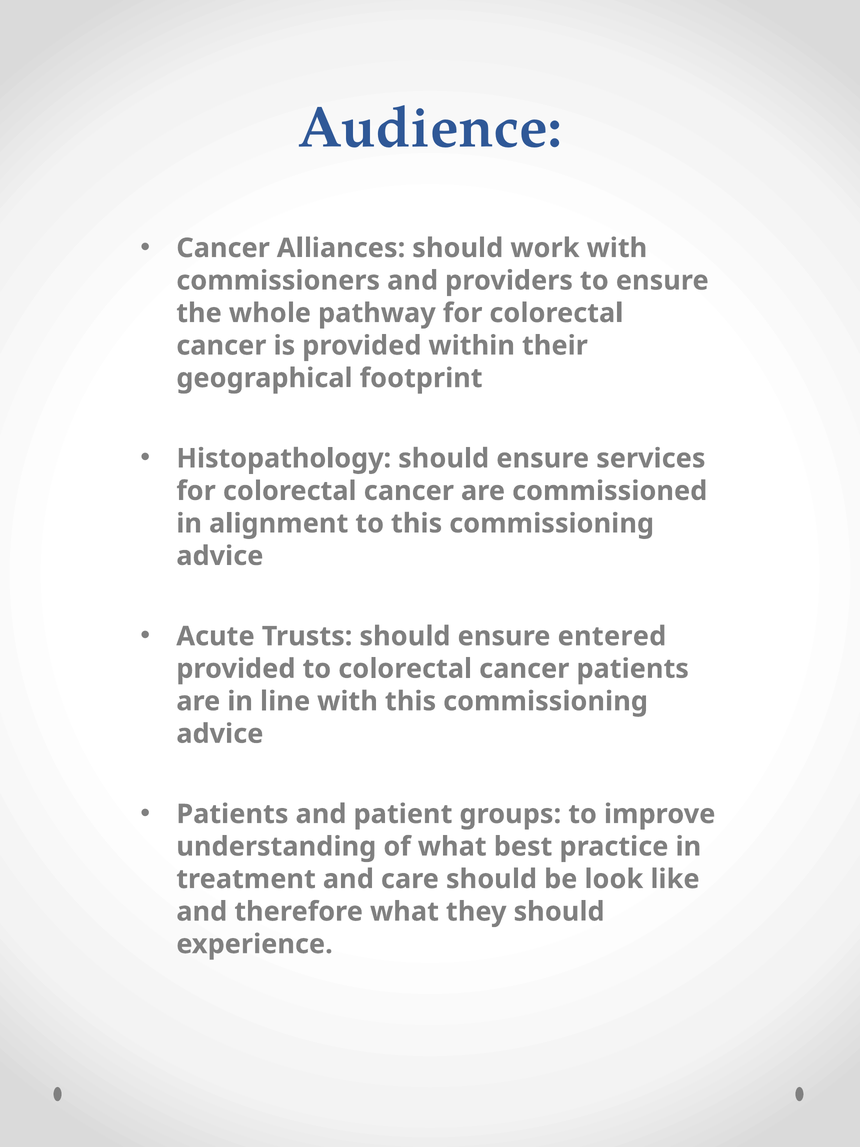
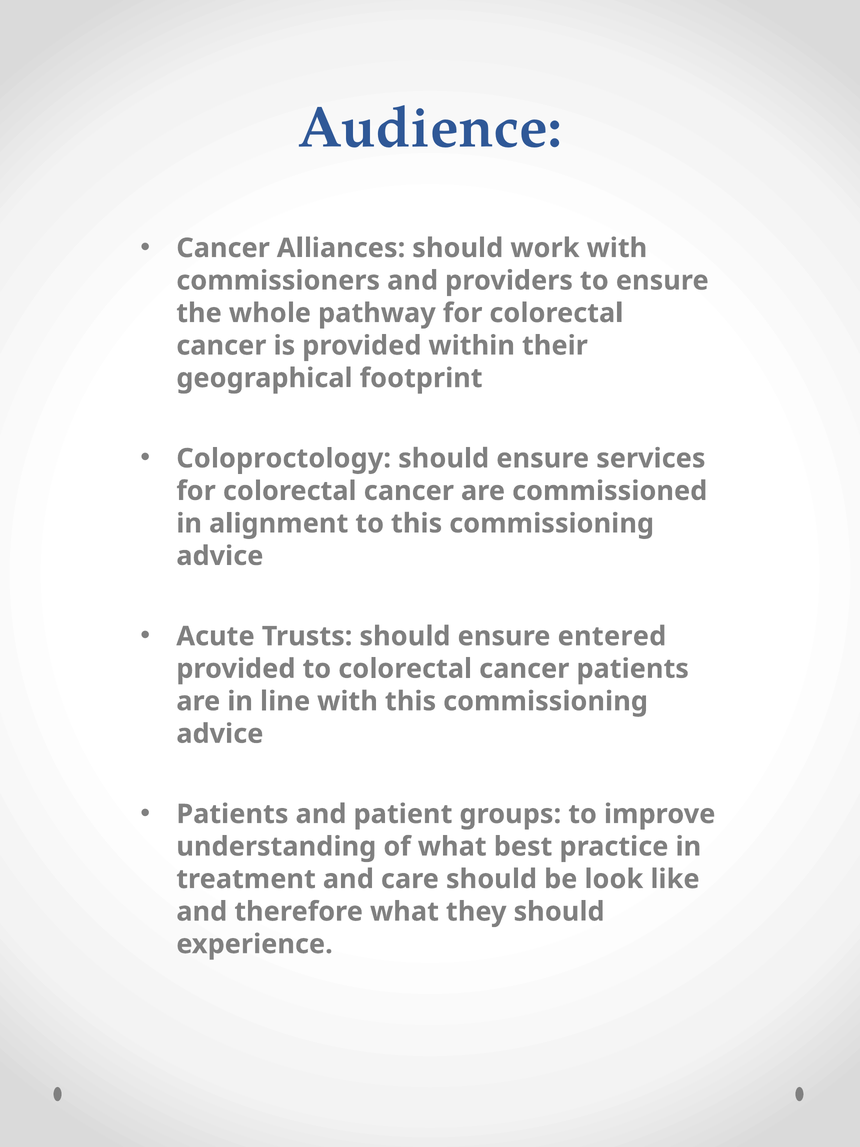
Histopathology: Histopathology -> Coloproctology (284, 458)
